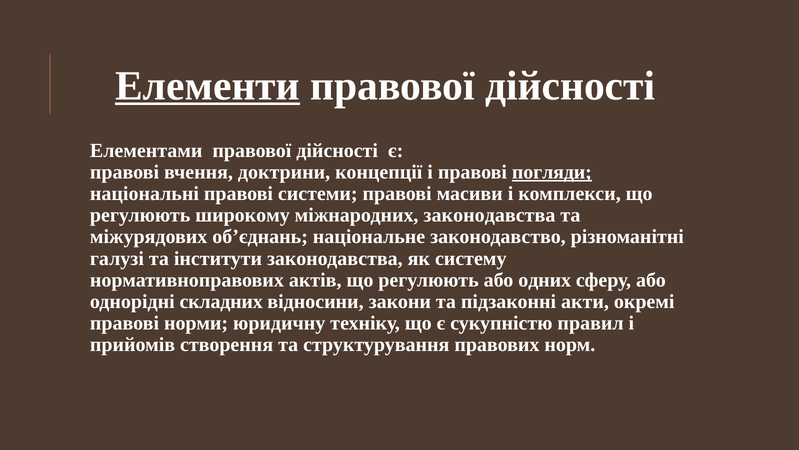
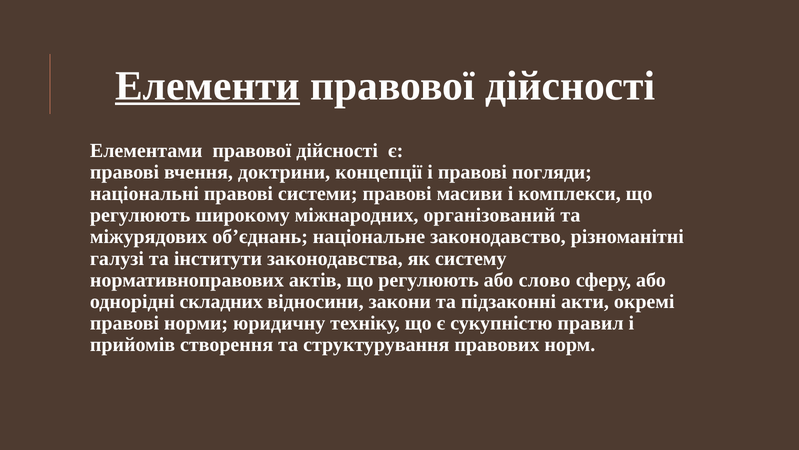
погляди underline: present -> none (552, 172)
міжнародних законодавства: законодавства -> організований (489, 215)
одних: одних -> слово (545, 280)
